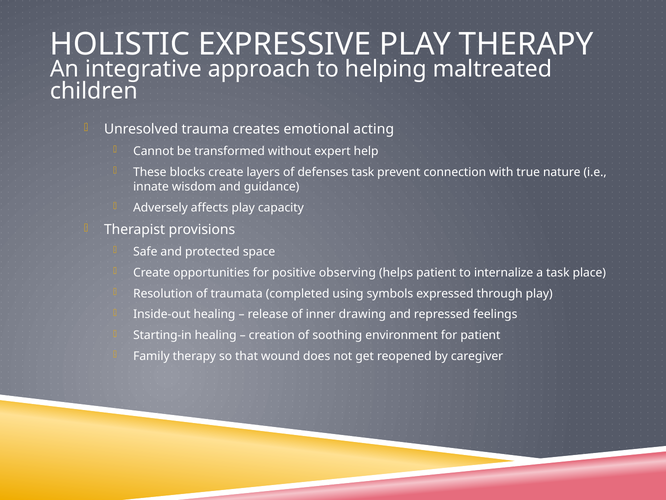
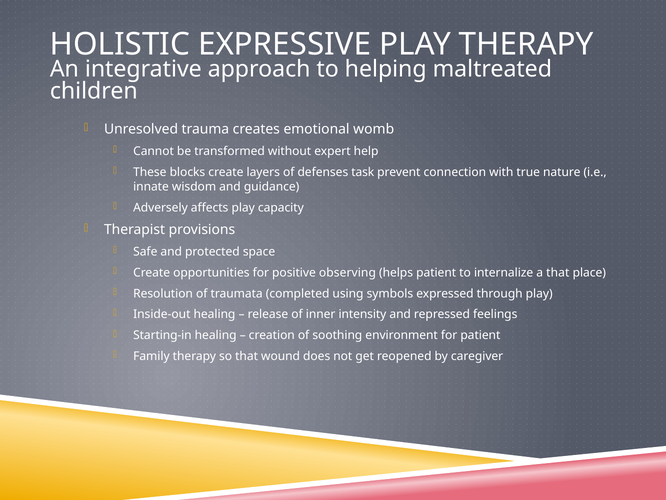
acting: acting -> womb (374, 129)
a task: task -> that (558, 272)
drawing: drawing -> intensity (362, 314)
